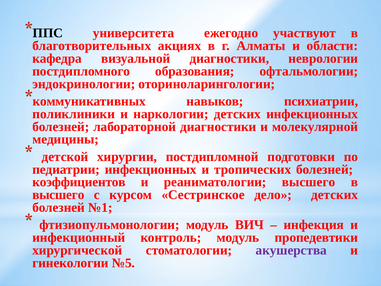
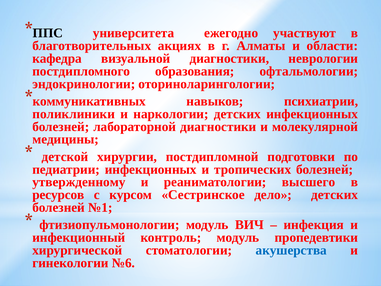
коэффициентов: коэффициентов -> утвержденному (79, 182)
высшего: высшего -> ресурсов (58, 195)
акушерства colour: purple -> blue (291, 250)
№5: №5 -> №6 (123, 263)
